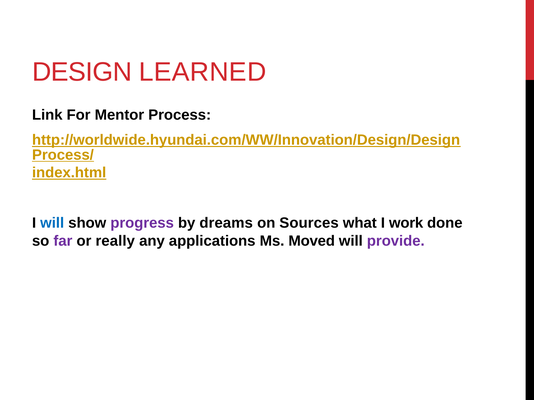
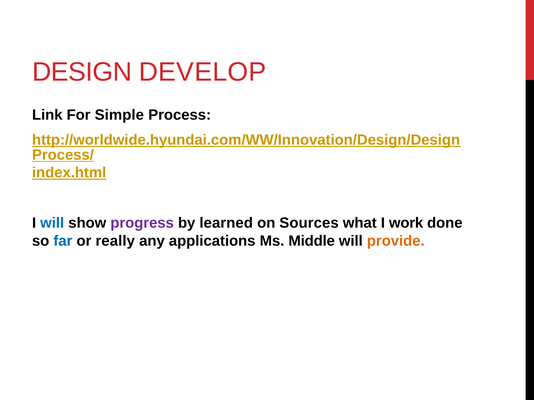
LEARNED: LEARNED -> DEVELOP (202, 72)
Mentor: Mentor -> Simple (119, 115)
dreams: dreams -> learned (226, 223)
far colour: purple -> blue (63, 241)
Moved: Moved -> Middle (312, 241)
provide colour: purple -> orange (396, 241)
